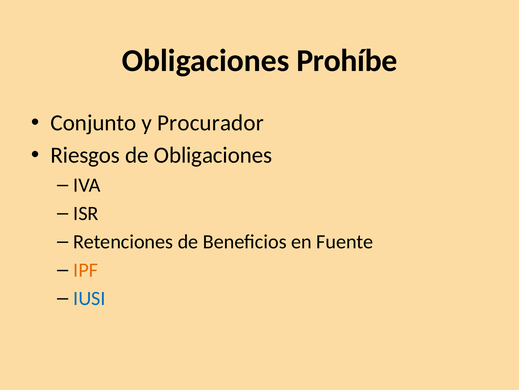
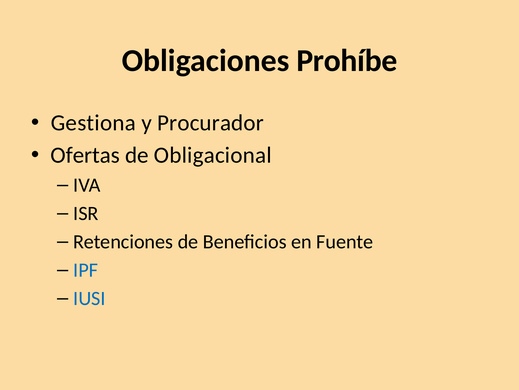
Conjunto: Conjunto -> Gestiona (93, 123)
Riesgos: Riesgos -> Ofertas (85, 155)
de Obligaciones: Obligaciones -> Obligacional (213, 155)
IPF colour: orange -> blue (86, 270)
